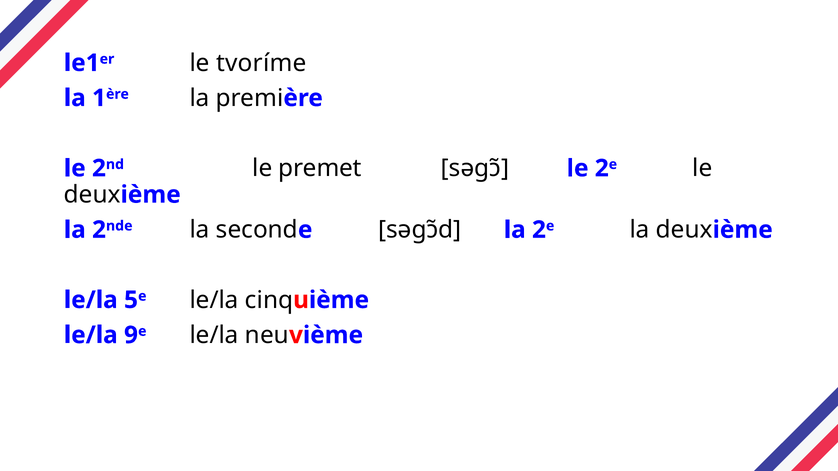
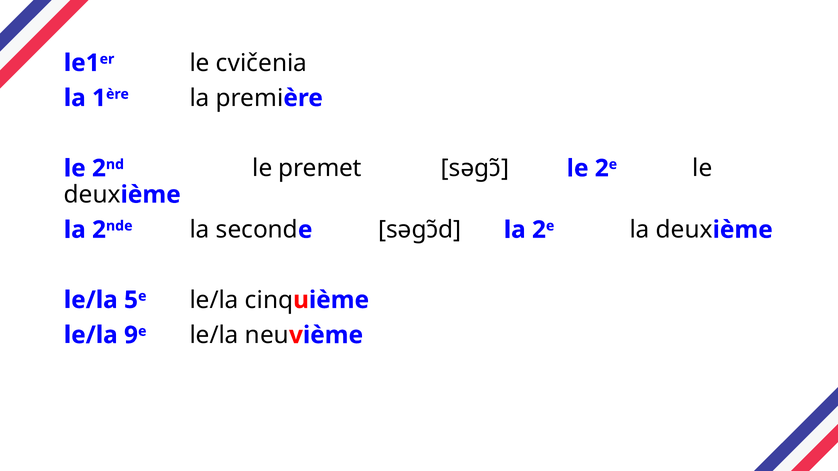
tvoríme: tvoríme -> cvičenia (262, 63)
